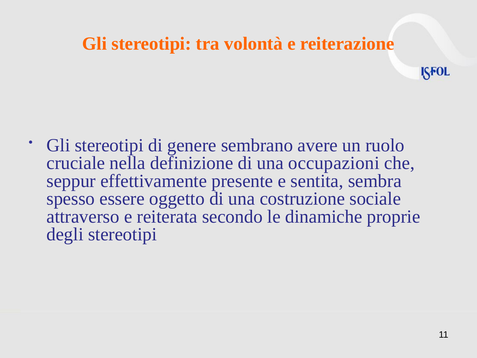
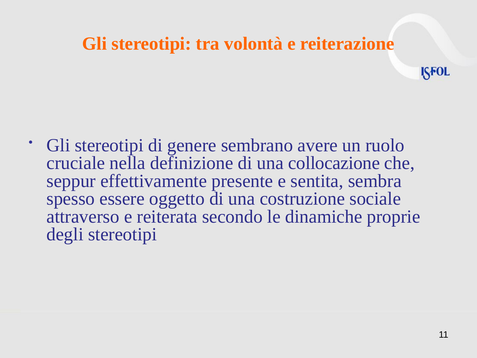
occupazioni: occupazioni -> collocazione (334, 163)
